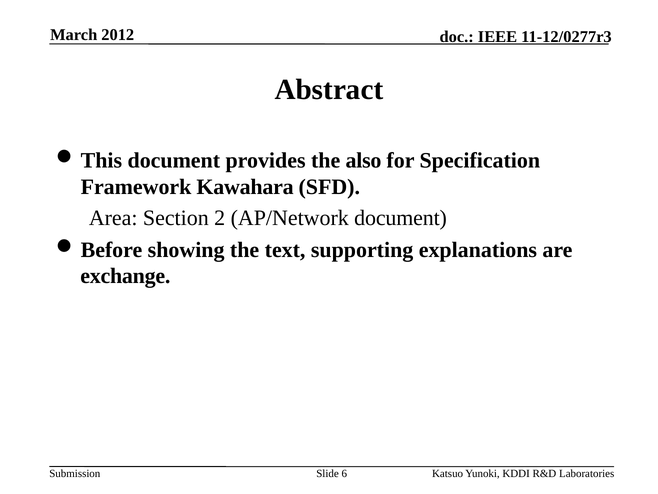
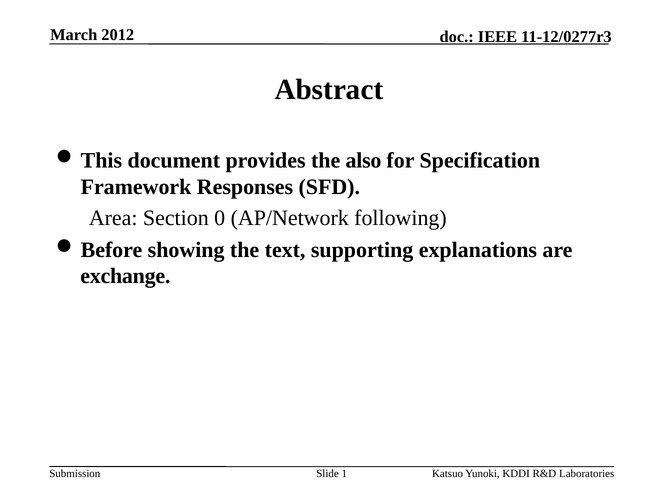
Kawahara: Kawahara -> Responses (245, 187)
2: 2 -> 0 (220, 218)
AP/Network document: document -> following (400, 218)
6: 6 -> 1 (344, 473)
